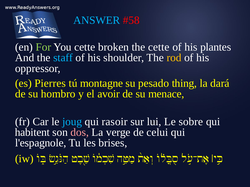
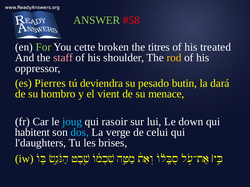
ANSWER colour: light blue -> light green (97, 20)
the cette: cette -> titres (159, 47)
plantes: plantes -> treated (216, 47)
staff colour: light blue -> pink (63, 58)
montagne: montagne -> deviendra (102, 83)
thing: thing -> butin (184, 83)
avoir: avoir -> vient (109, 94)
sobre: sobre -> down (191, 122)
dos colour: pink -> light blue (80, 133)
l'espagnole: l'espagnole -> l'daughters (41, 143)
